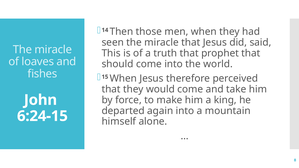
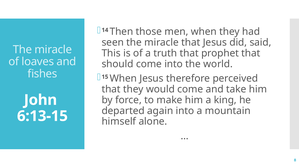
6:24-15: 6:24-15 -> 6:13-15 (42, 116)
